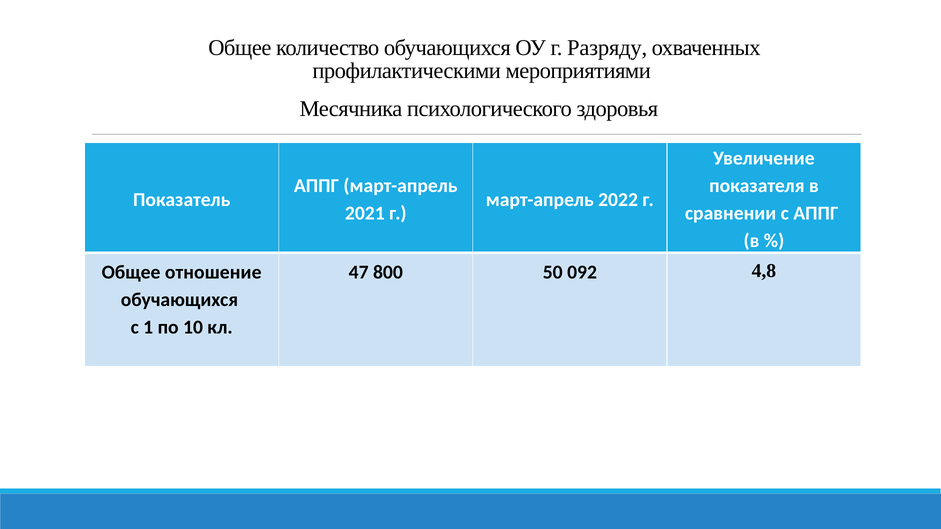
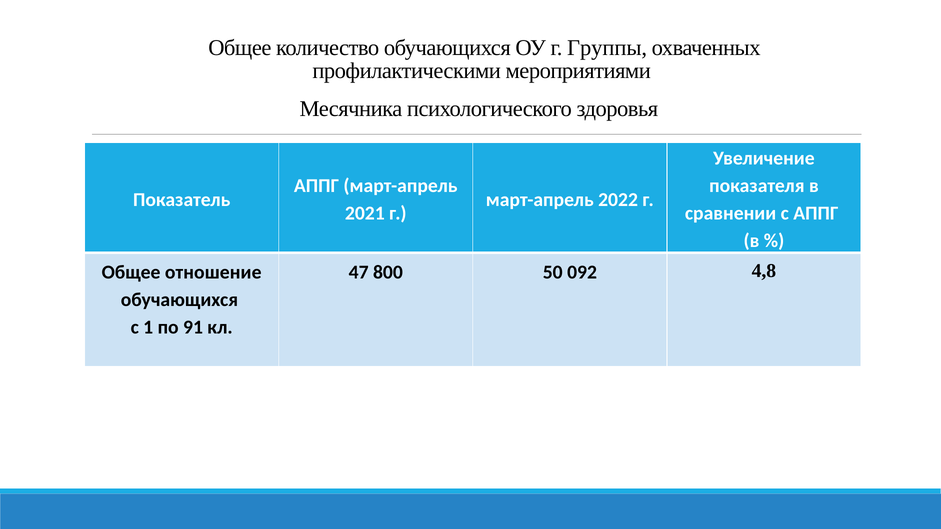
Разряду: Разряду -> Группы (607, 48)
10: 10 -> 91 (193, 327)
